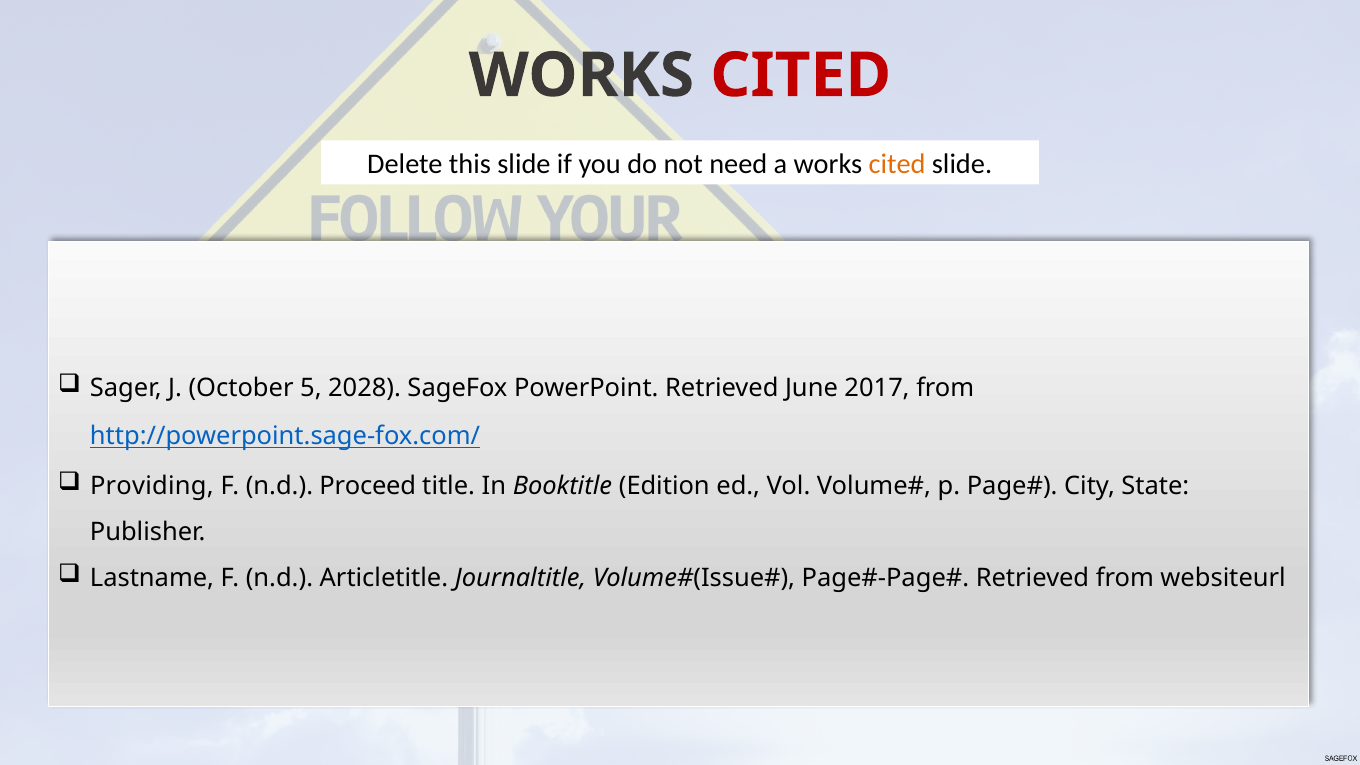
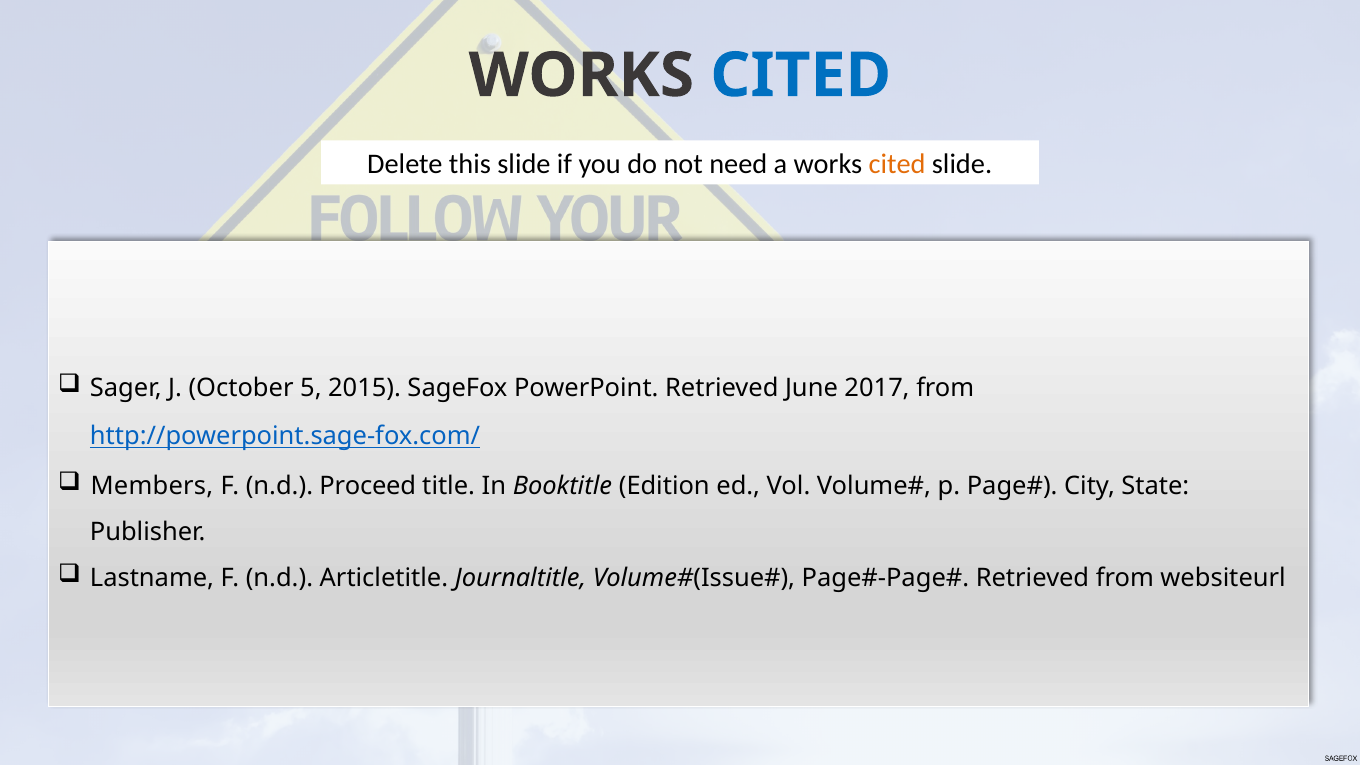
CITED colour: red -> blue (801, 76)
2028: 2028 -> 2015 (365, 388)
Providing: Providing -> Members (152, 486)
